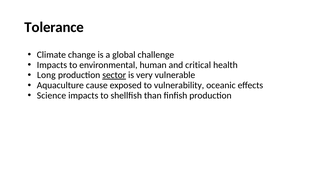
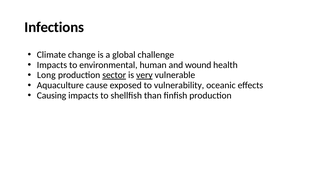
Tolerance: Tolerance -> Infections (54, 27)
critical: critical -> wound (198, 65)
very underline: none -> present (144, 75)
Science: Science -> Causing (52, 96)
